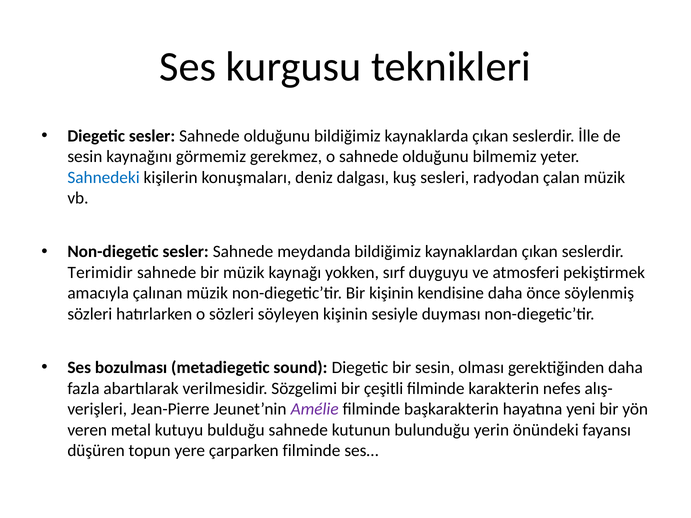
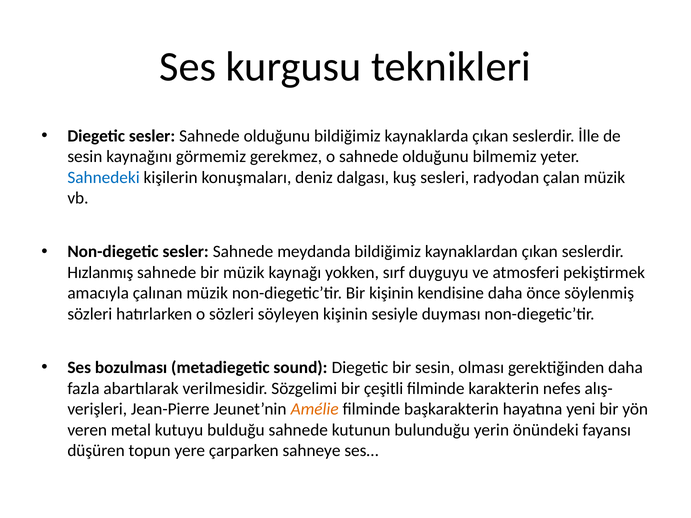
Terimidir: Terimidir -> Hızlanmış (100, 273)
Amélie colour: purple -> orange (315, 409)
çarparken filminde: filminde -> sahneye (311, 451)
